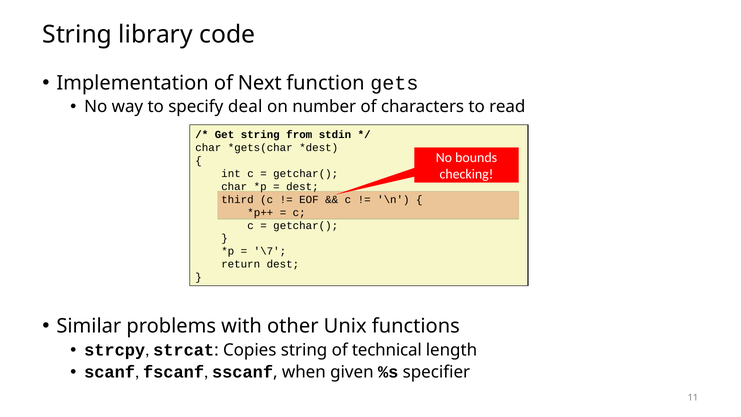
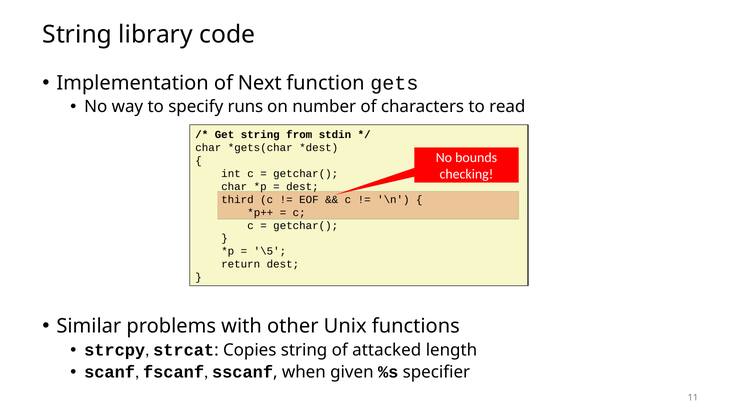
deal: deal -> runs (245, 107)
\7: \7 -> \5 (270, 251)
technical: technical -> attacked (387, 350)
